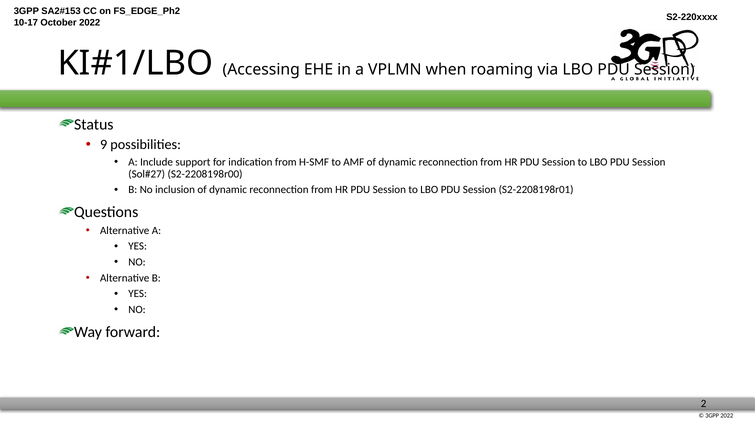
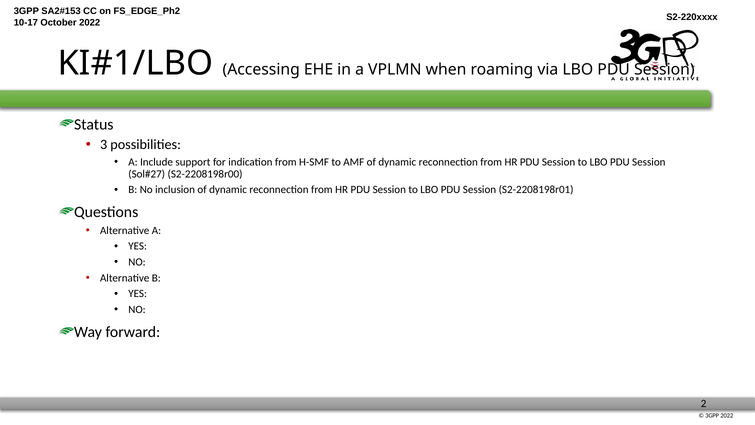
9: 9 -> 3 (104, 144)
